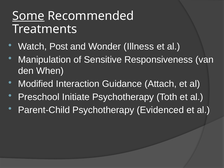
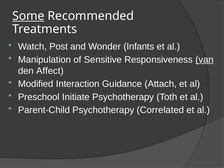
Illness: Illness -> Infants (139, 47)
van underline: none -> present (204, 60)
When: When -> Affect (50, 71)
Evidenced: Evidenced -> Correlated (160, 110)
